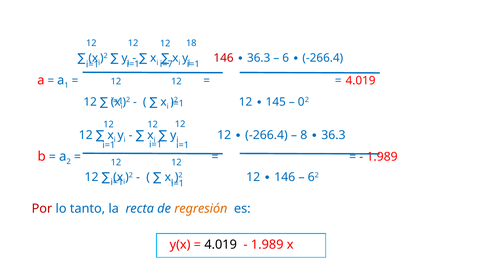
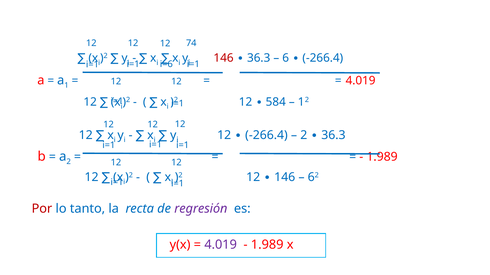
18: 18 -> 74 (191, 43)
i=7: i=7 -> i=6 (166, 64)
145: 145 -> 584 (276, 102)
0: 0 -> 1 (301, 102)
8: 8 -> 2 (304, 136)
regresión colour: orange -> purple (201, 209)
4.019 colour: black -> purple (221, 245)
